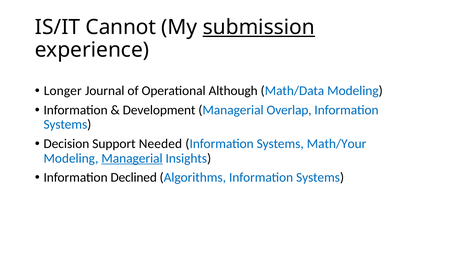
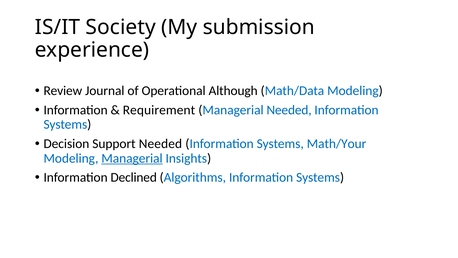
Cannot: Cannot -> Society (121, 27)
submission underline: present -> none (259, 27)
Longer: Longer -> Review (63, 91)
Development: Development -> Requirement (159, 110)
Managerial Overlap: Overlap -> Needed (289, 110)
